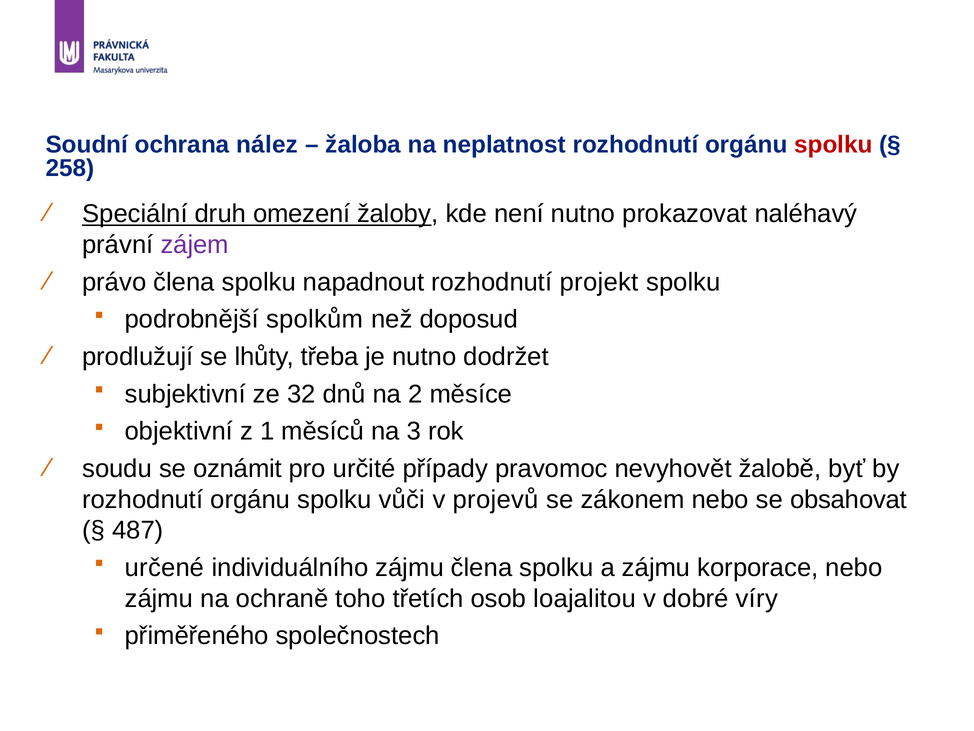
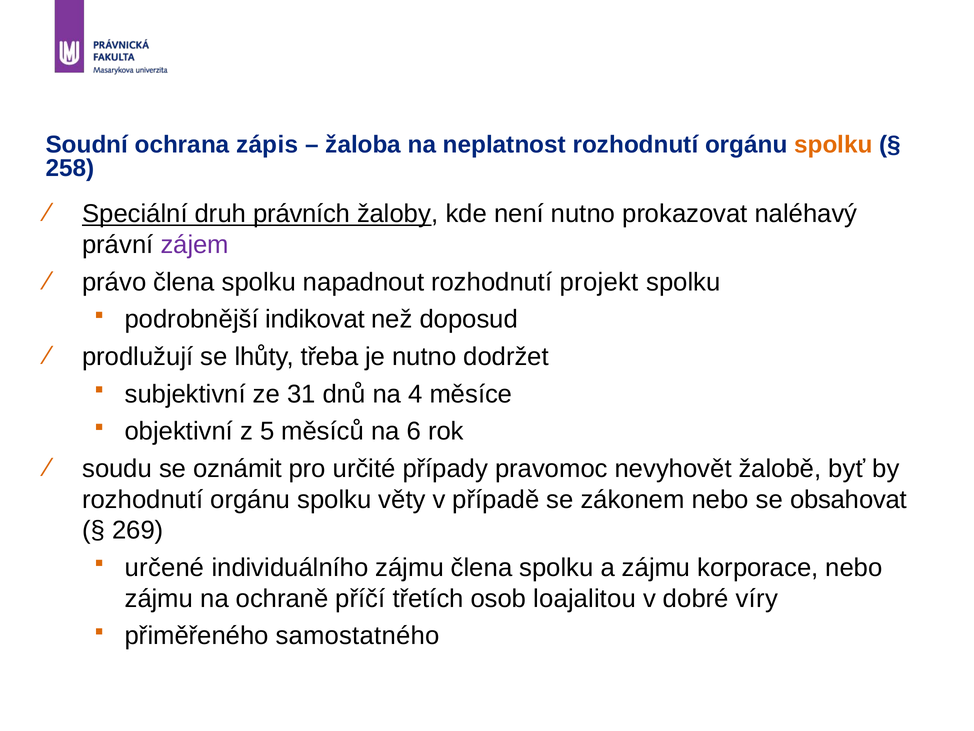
nález: nález -> zápis (267, 145)
spolku colour: red -> orange (833, 145)
omezení: omezení -> právních (302, 214)
spolkům: spolkům -> indikovat (315, 319)
32: 32 -> 31 (301, 394)
2: 2 -> 4 (415, 394)
1: 1 -> 5 (267, 431)
3: 3 -> 6 (414, 431)
vůči: vůči -> věty (402, 499)
projevů: projevů -> případě (496, 499)
487: 487 -> 269 (138, 530)
toho: toho -> příčí (360, 598)
společnostech: společnostech -> samostatného (358, 636)
